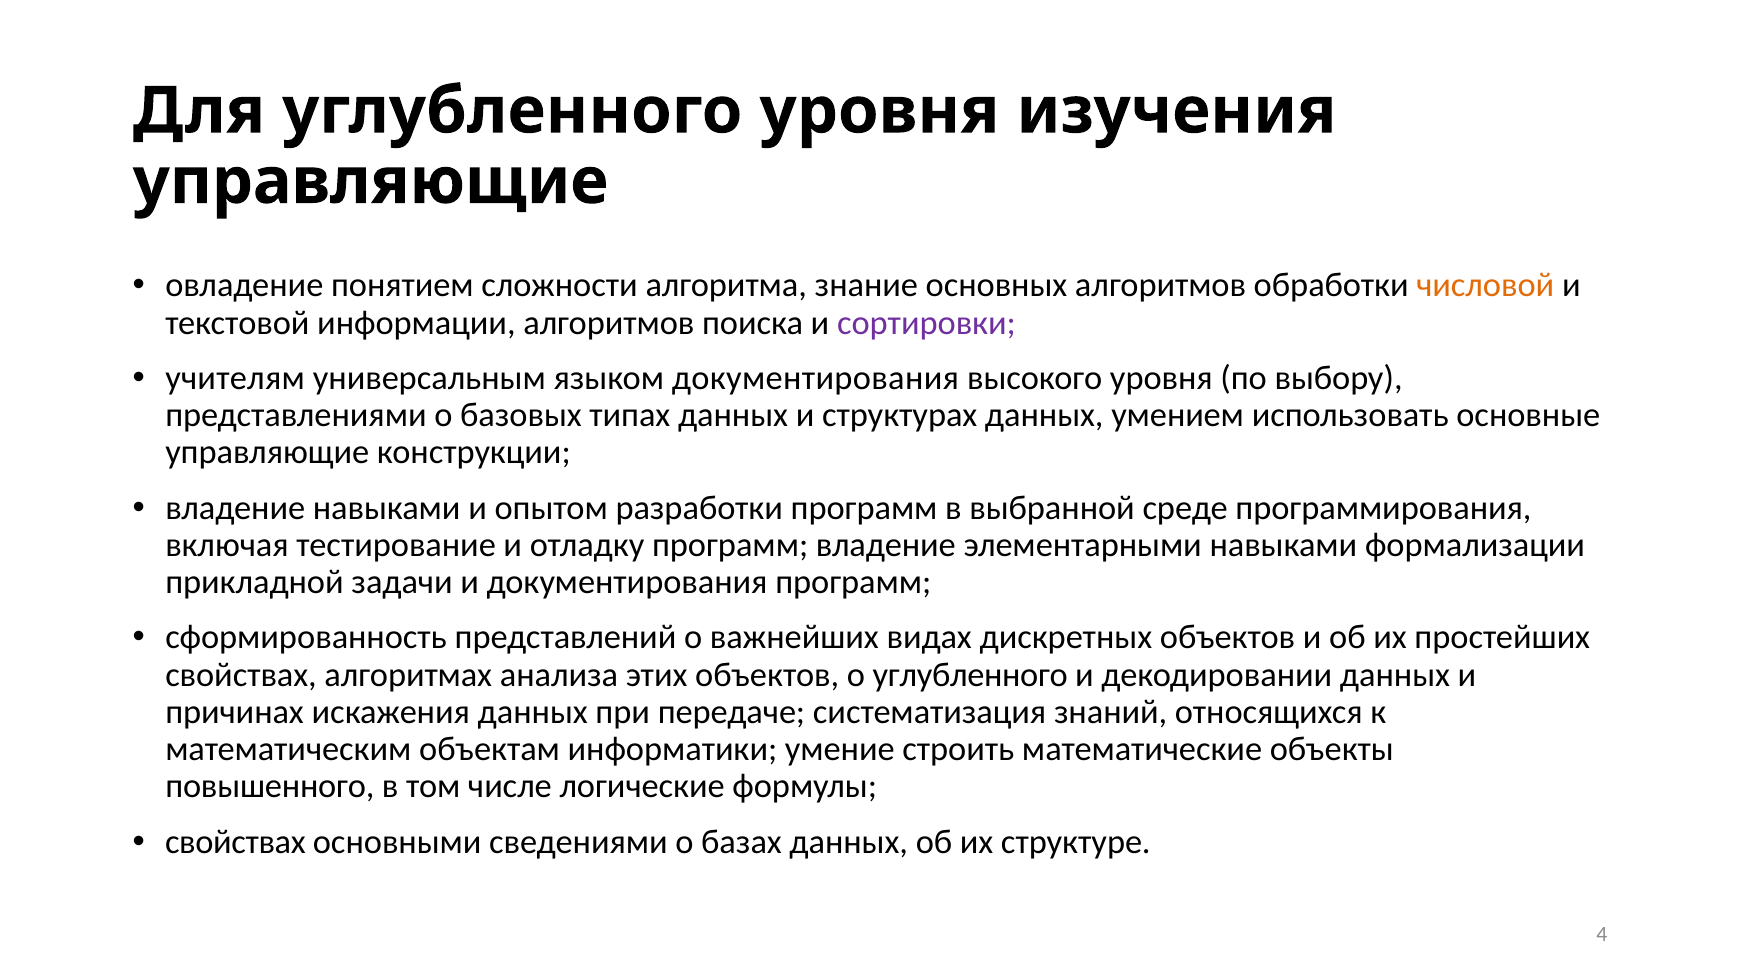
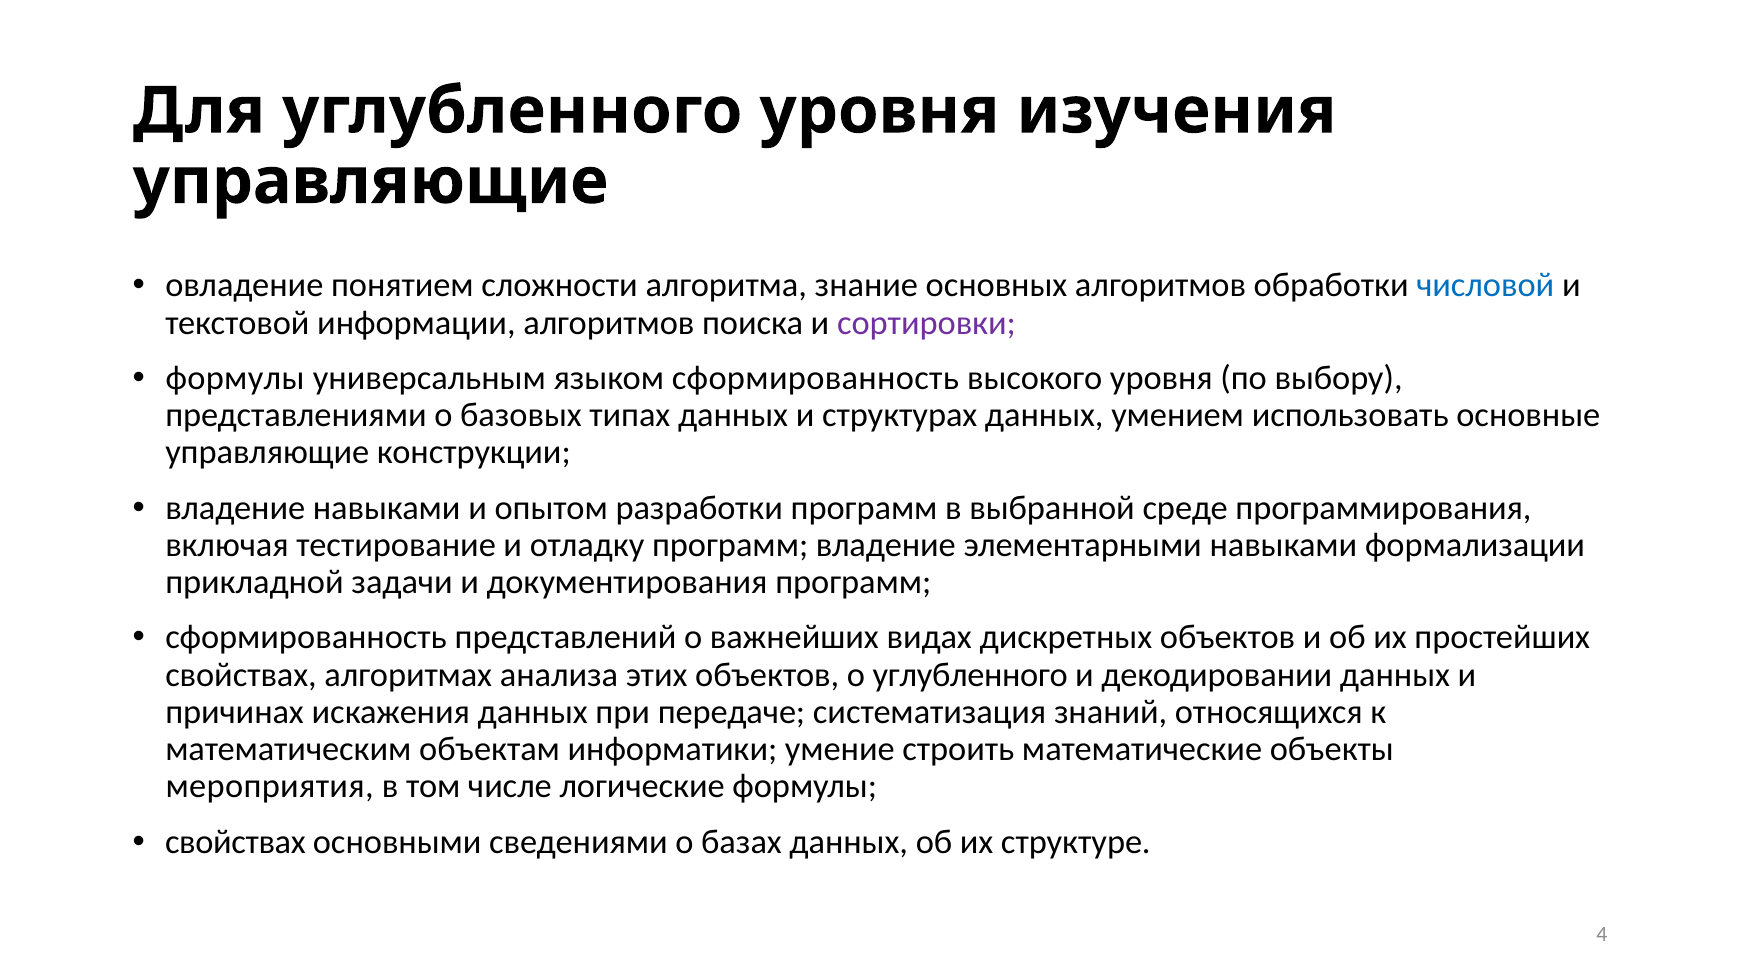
числовой colour: orange -> blue (1485, 285)
учителям: учителям -> формулы (235, 378)
языком документирования: документирования -> сформированность (815, 378)
повышенного: повышенного -> мероприятия (270, 786)
